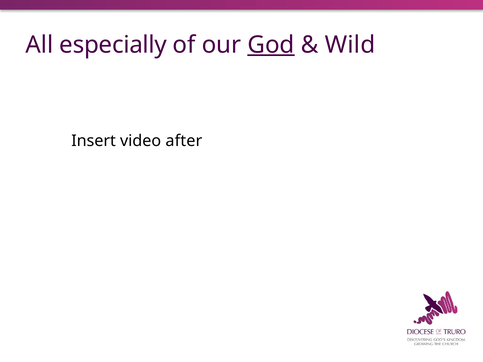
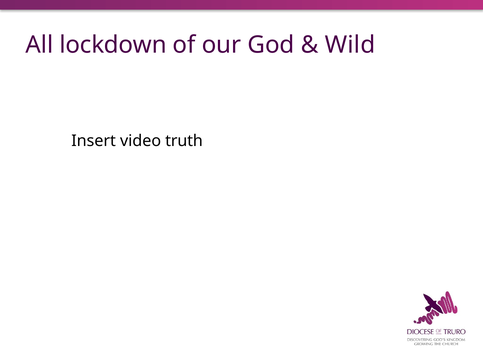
especially: especially -> lockdown (113, 45)
God underline: present -> none (271, 45)
after: after -> truth (184, 141)
